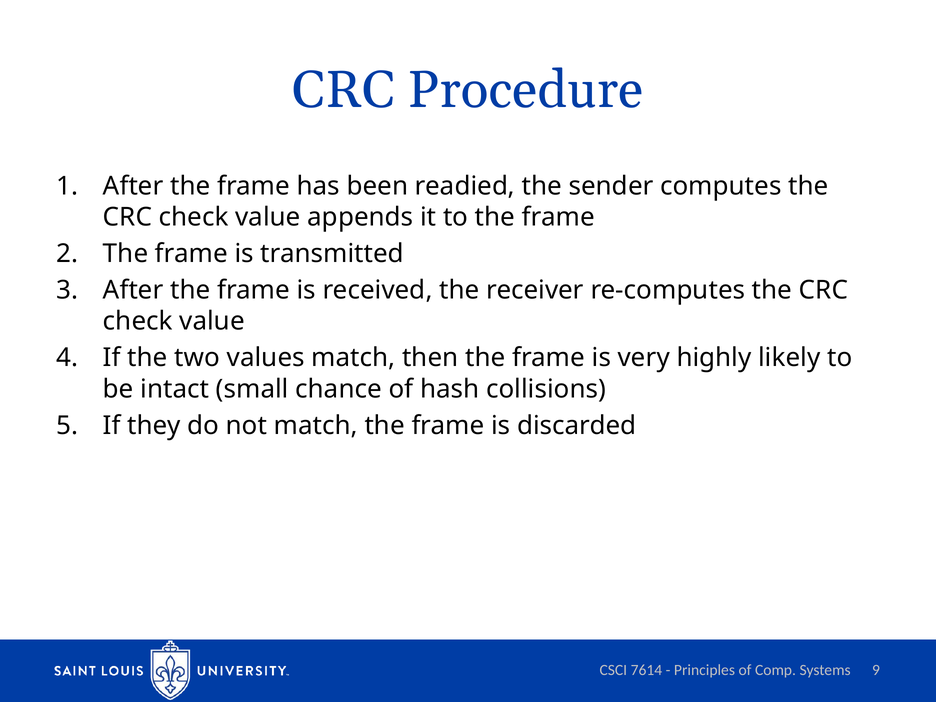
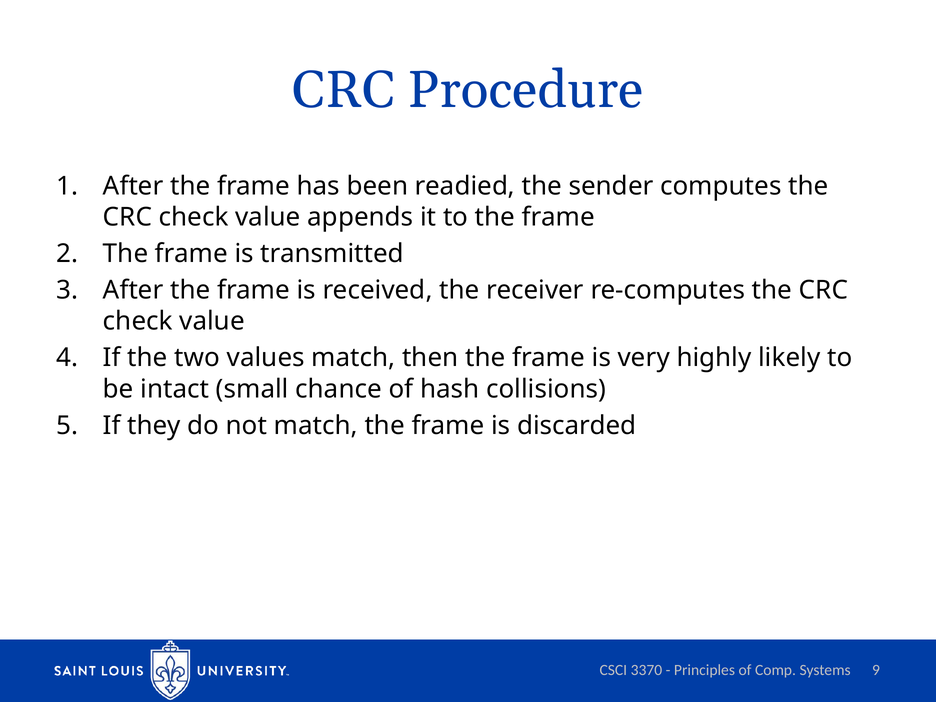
7614: 7614 -> 3370 (646, 670)
